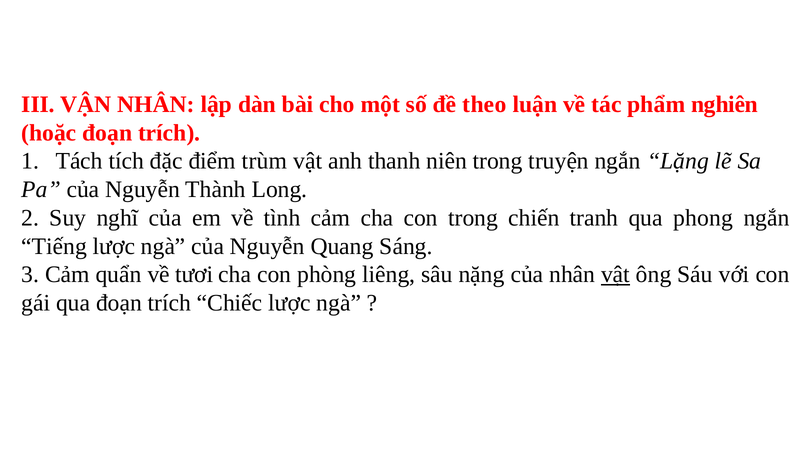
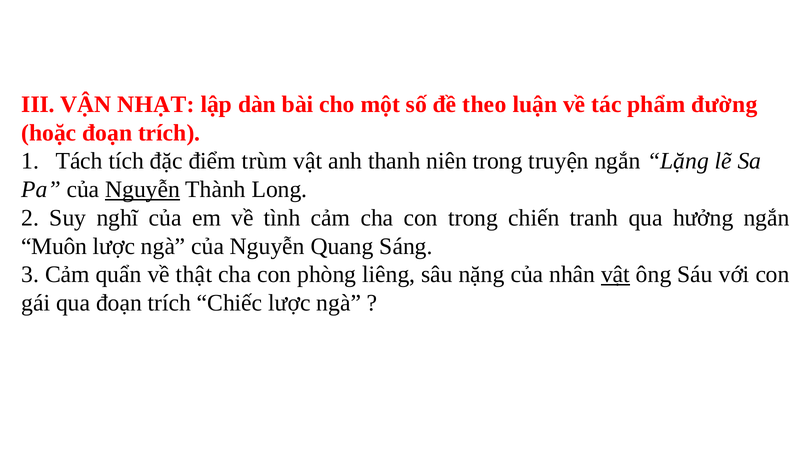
VẬN NHÂN: NHÂN -> NHẠT (156, 104)
nghiên: nghiên -> đường (724, 104)
Nguyễn underline: none -> present (143, 190)
phong: phong -> hưởng (703, 218)
Tiếng: Tiếng -> Muôn (54, 246)
tươi: tươi -> thật (194, 275)
